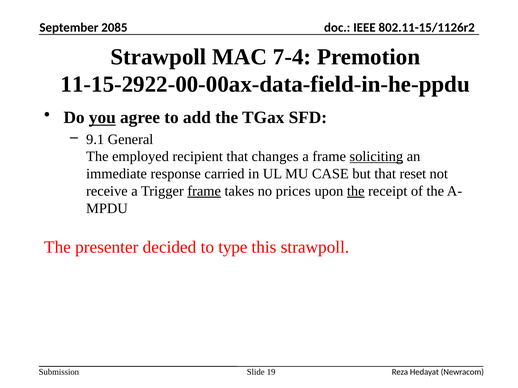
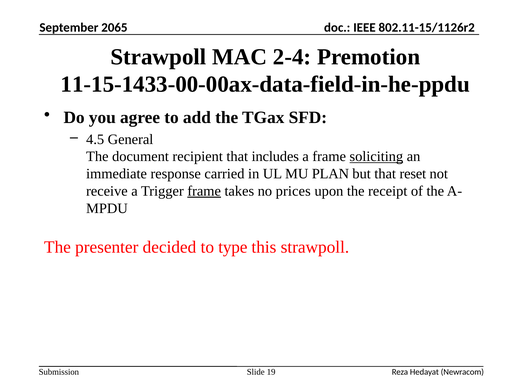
2085: 2085 -> 2065 (114, 28)
7-4: 7-4 -> 2-4 (292, 57)
11-15-2922-00-00ax-data-field-in-he-ppdu: 11-15-2922-00-00ax-data-field-in-he-ppdu -> 11-15-1433-00-00ax-data-field-in-he-ppdu (265, 84)
you underline: present -> none (102, 118)
9.1: 9.1 -> 4.5 (95, 139)
employed: employed -> document (140, 157)
changes: changes -> includes (275, 157)
CASE: CASE -> PLAN (330, 174)
the underline: present -> none (356, 191)
